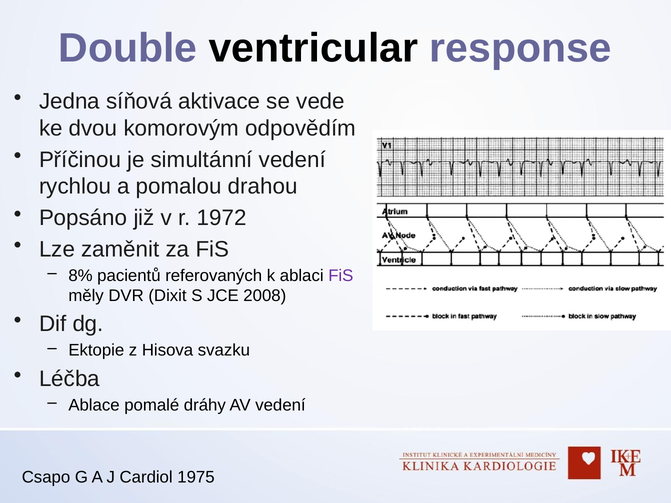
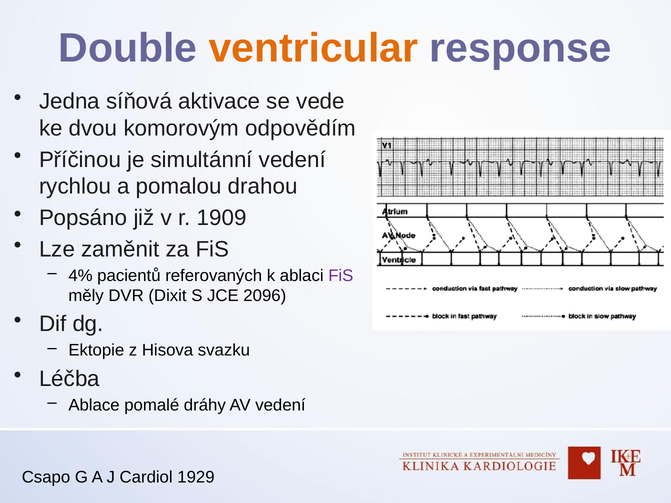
ventricular colour: black -> orange (313, 48)
1972: 1972 -> 1909 (222, 218)
8%: 8% -> 4% (81, 276)
2008: 2008 -> 2096 (265, 296)
1975: 1975 -> 1929 (196, 477)
